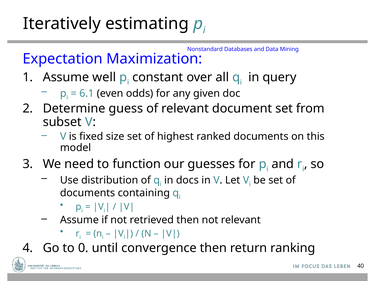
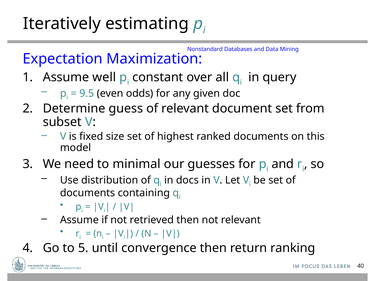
6.1: 6.1 -> 9.5 (87, 93)
function: function -> minimal (137, 164)
0: 0 -> 5 (83, 248)
